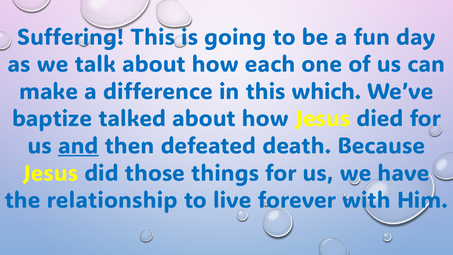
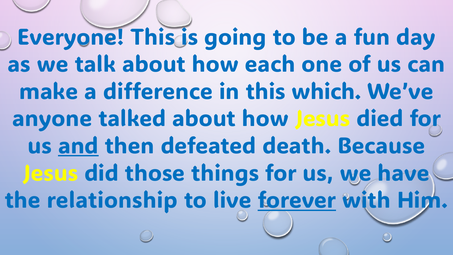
Suffering: Suffering -> Everyone (71, 37)
baptize: baptize -> anyone (52, 119)
forever underline: none -> present (297, 200)
